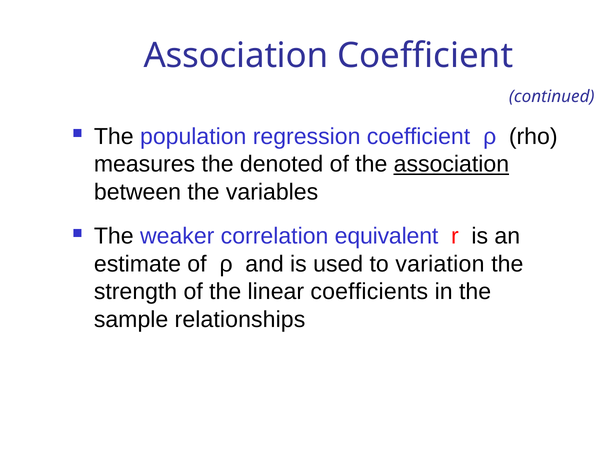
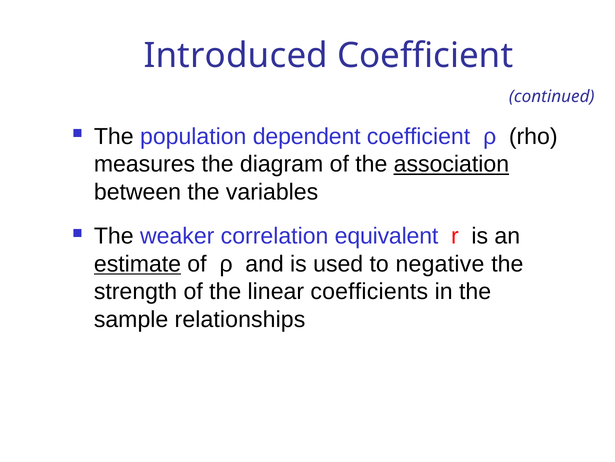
Association: Association -> Introduced (236, 55)
regression: regression -> dependent (307, 136)
denoted: denoted -> diagram (282, 164)
estimate underline: none -> present (137, 264)
variation: variation -> negative (440, 264)
